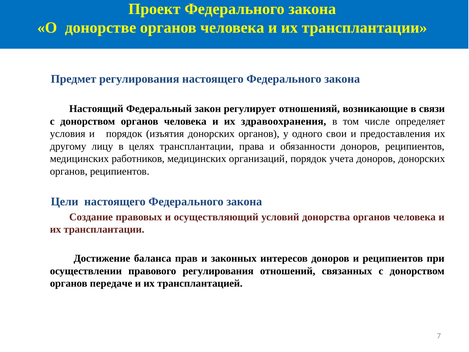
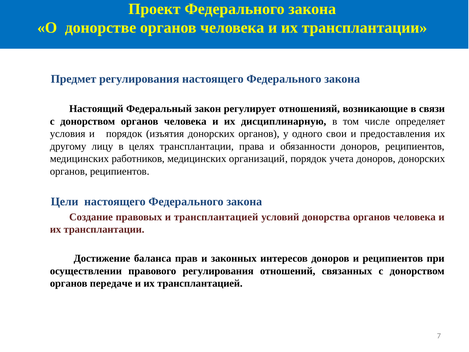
здравоохранения: здравоохранения -> дисциплинарную (284, 121)
и осуществляющий: осуществляющий -> трансплантацией (216, 217)
